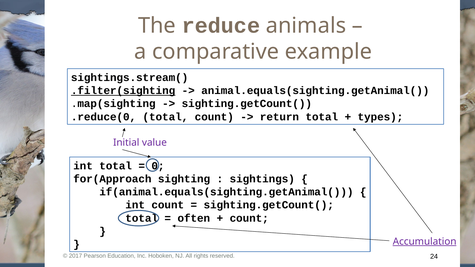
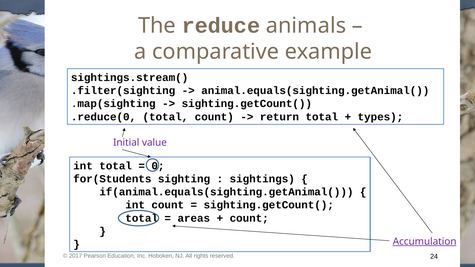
.filter(sighting underline: present -> none (123, 91)
for(Approach: for(Approach -> for(Students (112, 179)
often: often -> areas (194, 218)
